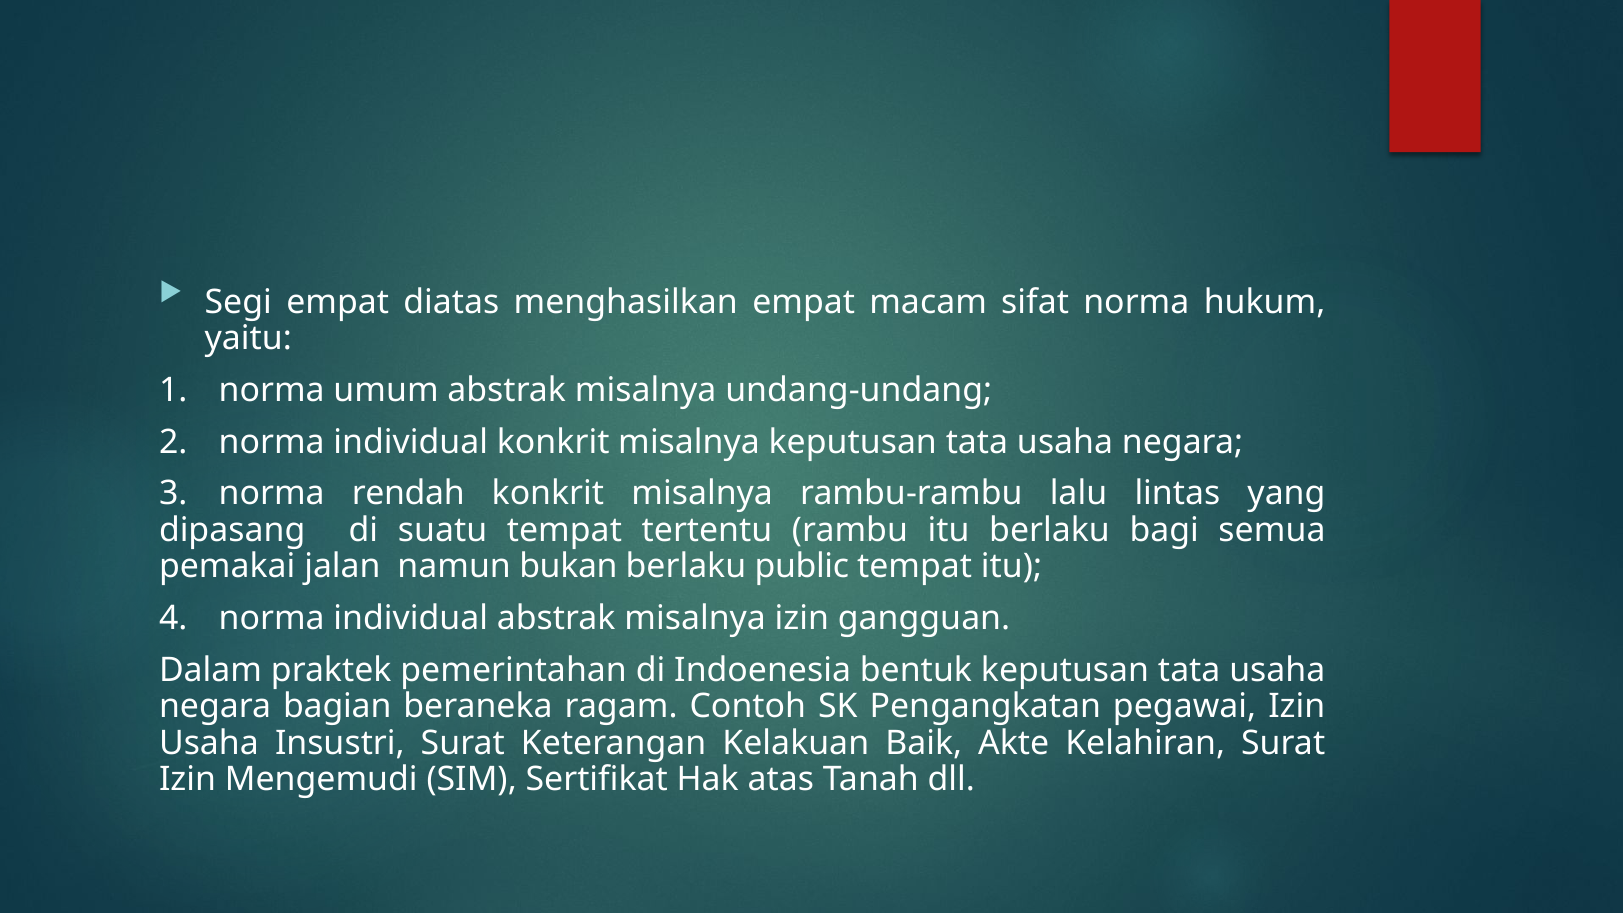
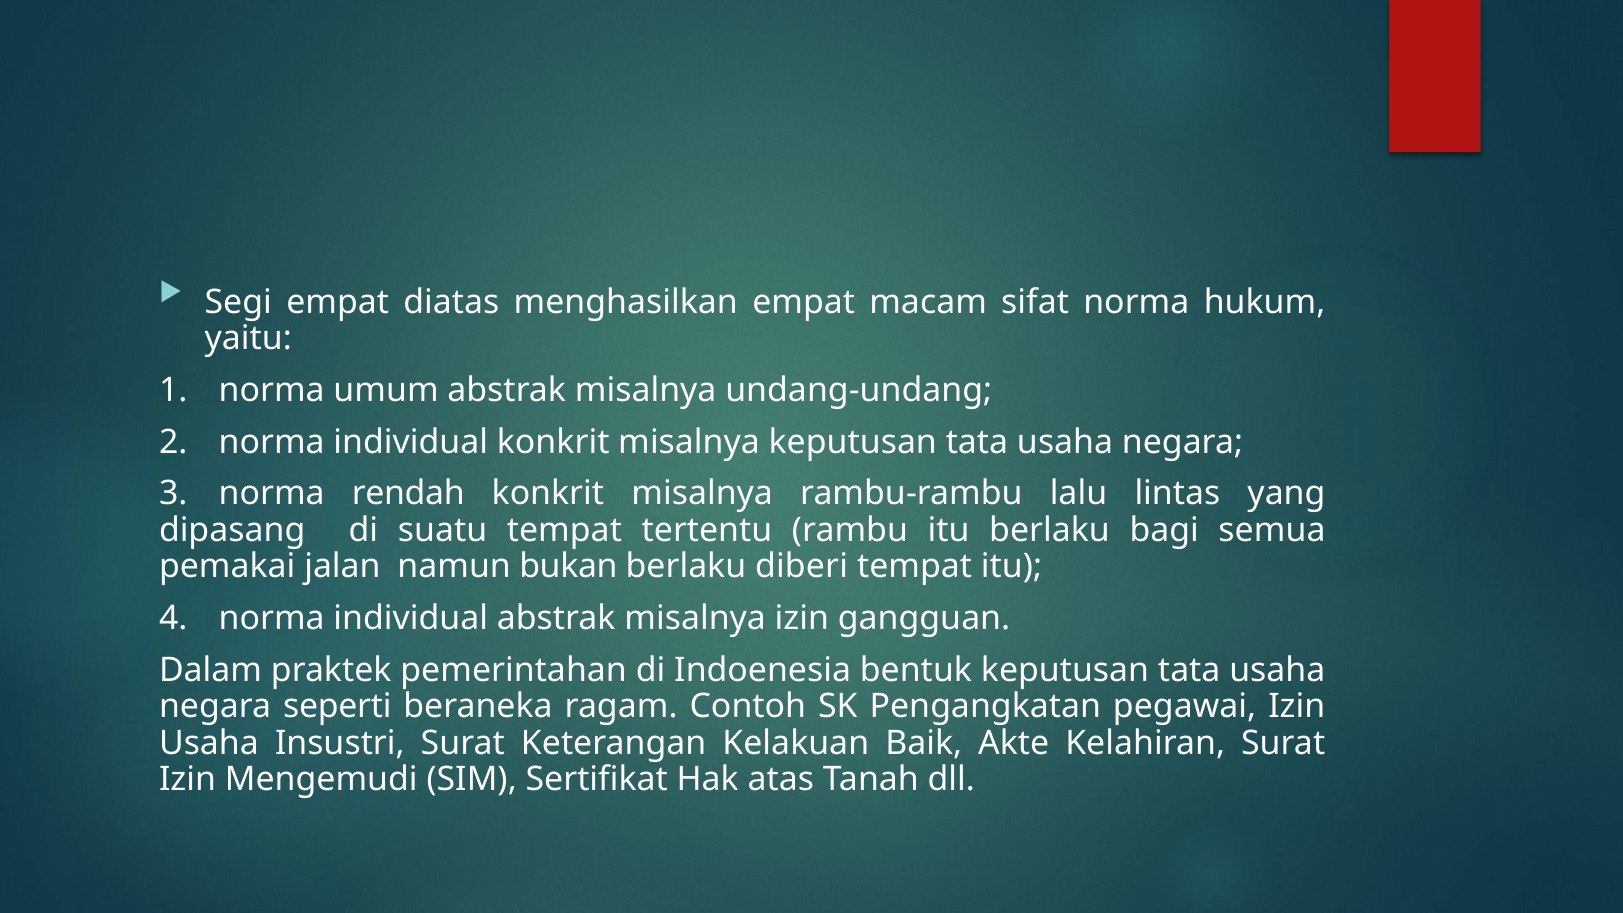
public: public -> diberi (802, 567)
bagian: bagian -> seperti (337, 707)
